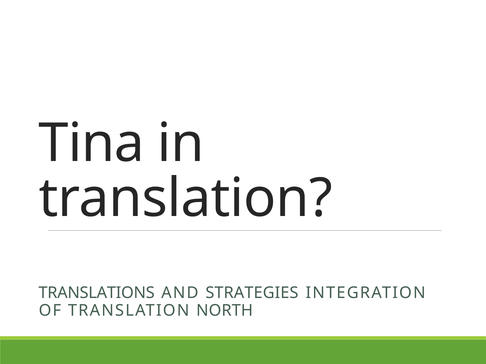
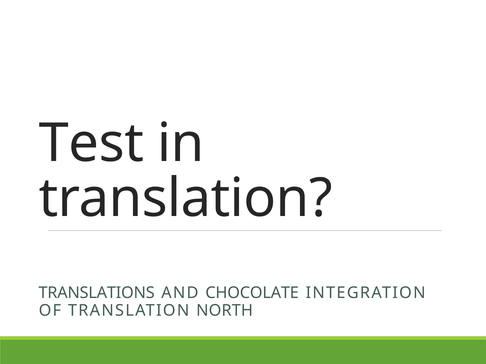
Tina: Tina -> Test (91, 144)
STRATEGIES: STRATEGIES -> CHOCOLATE (252, 293)
